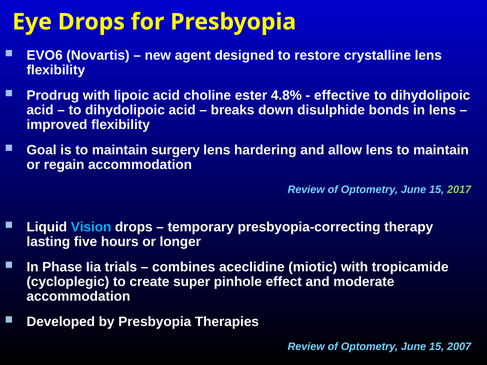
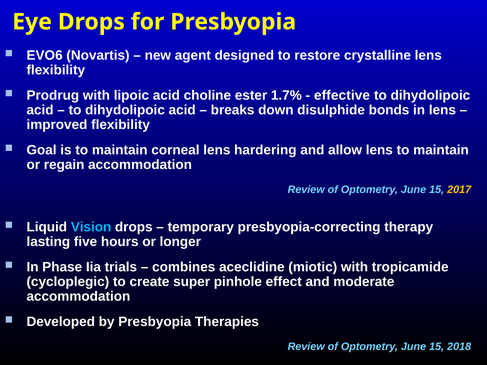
4.8%: 4.8% -> 1.7% (286, 96)
surgery: surgery -> corneal (175, 150)
2017 colour: light green -> yellow (459, 190)
2007: 2007 -> 2018 (459, 347)
